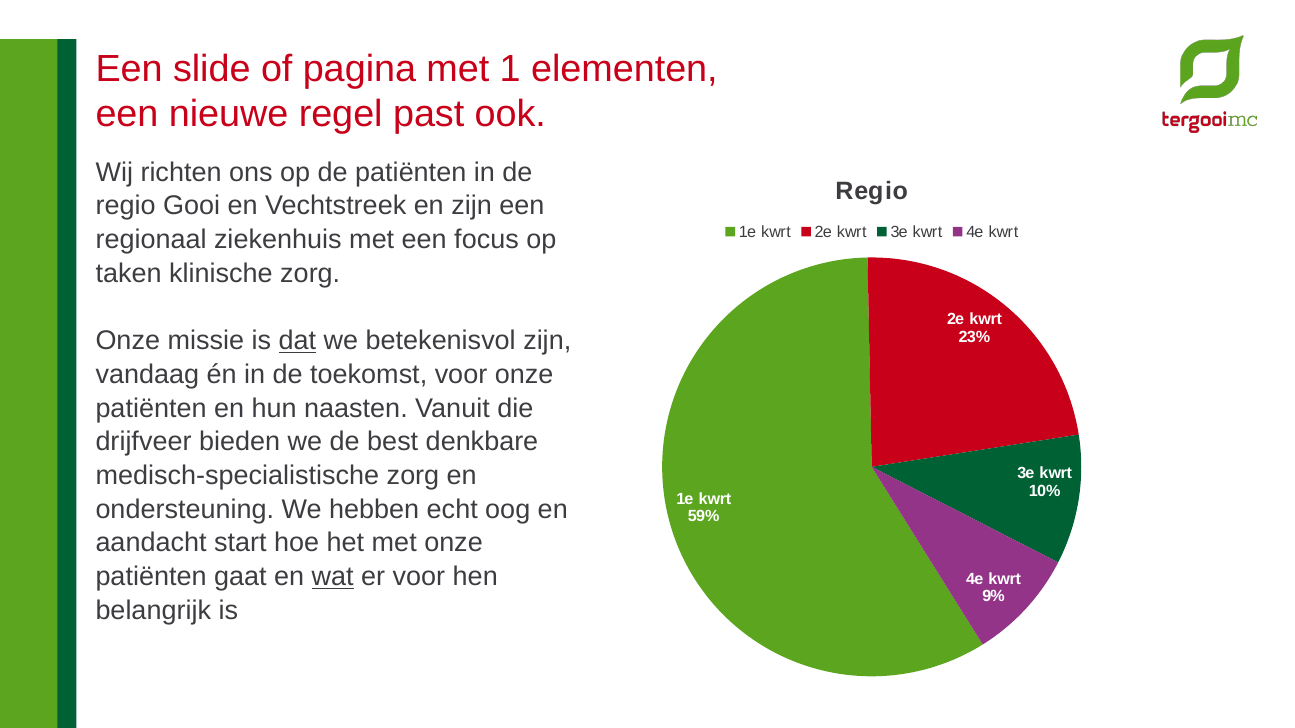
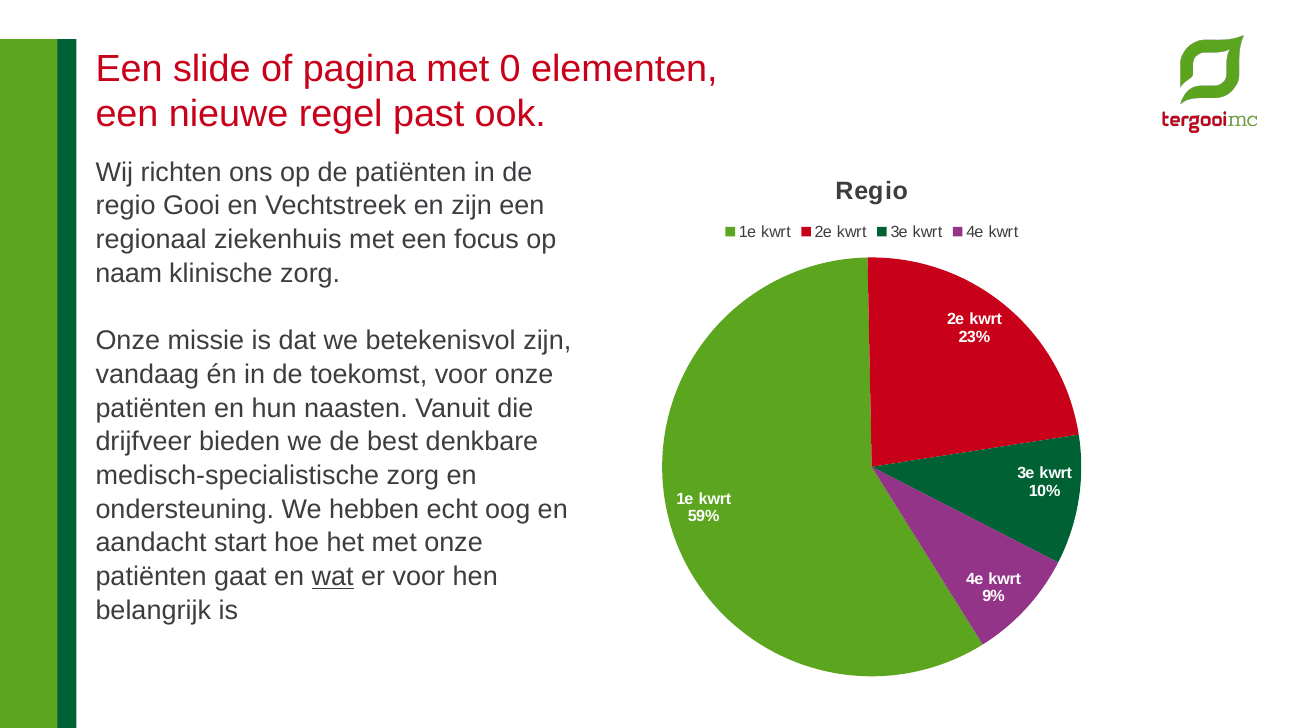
1: 1 -> 0 (510, 69)
taken: taken -> naam (129, 274)
dat underline: present -> none (297, 341)
